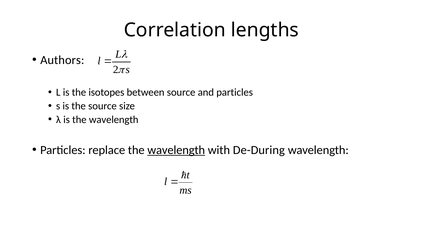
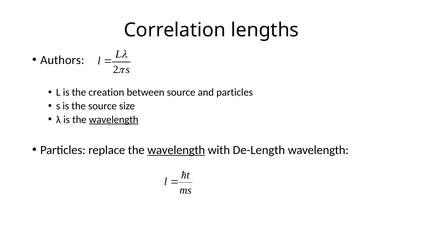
isotopes: isotopes -> creation (106, 92)
wavelength underline: none -> present (114, 120)
De-During: De-During -> De-Length (259, 150)
